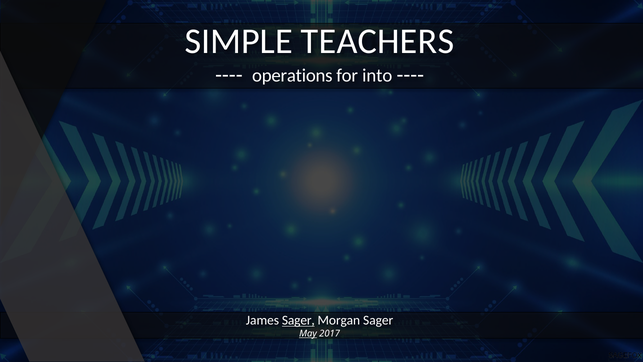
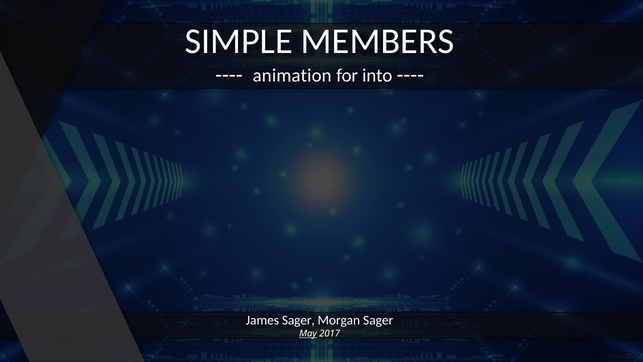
TEACHERS: TEACHERS -> MEMBERS (378, 41)
operations: operations -> animation (292, 76)
Sager underline: present -> none (298, 320)
